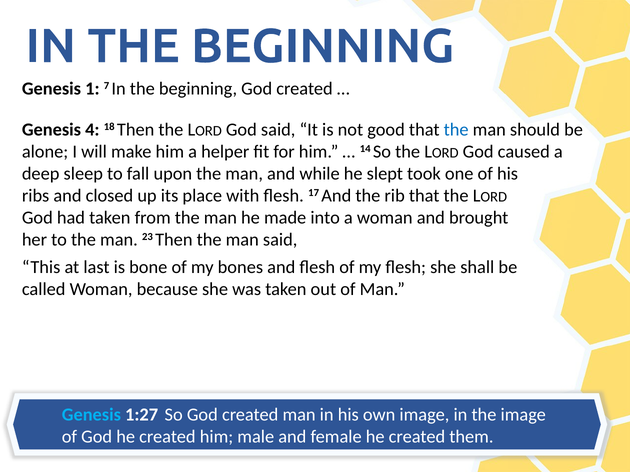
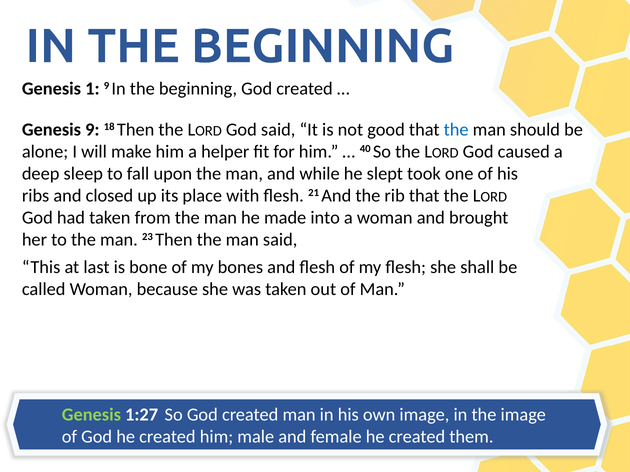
1 7: 7 -> 9 (107, 86)
Genesis 4: 4 -> 9 (92, 130)
14: 14 -> 40 (365, 149)
17: 17 -> 21 (314, 193)
Genesis colour: light blue -> light green (91, 415)
